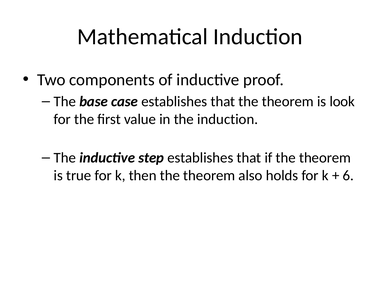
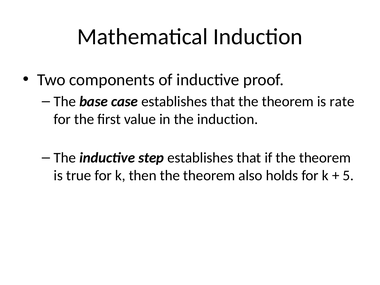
look: look -> rate (342, 102)
6: 6 -> 5 (348, 175)
